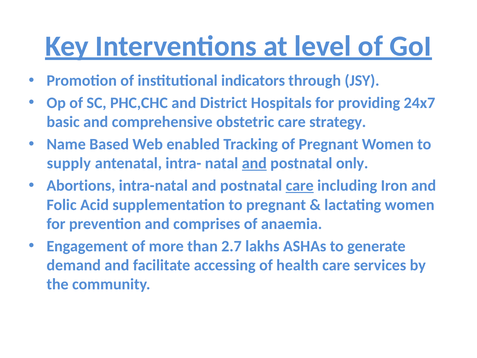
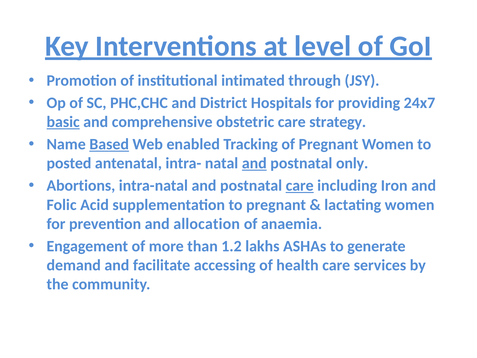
indicators: indicators -> intimated (253, 81)
basic underline: none -> present (63, 122)
Based underline: none -> present (109, 144)
supply: supply -> posted (69, 163)
comprises: comprises -> allocation (207, 224)
2.7: 2.7 -> 1.2 (232, 246)
